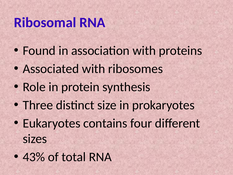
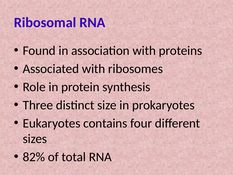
43%: 43% -> 82% (34, 157)
